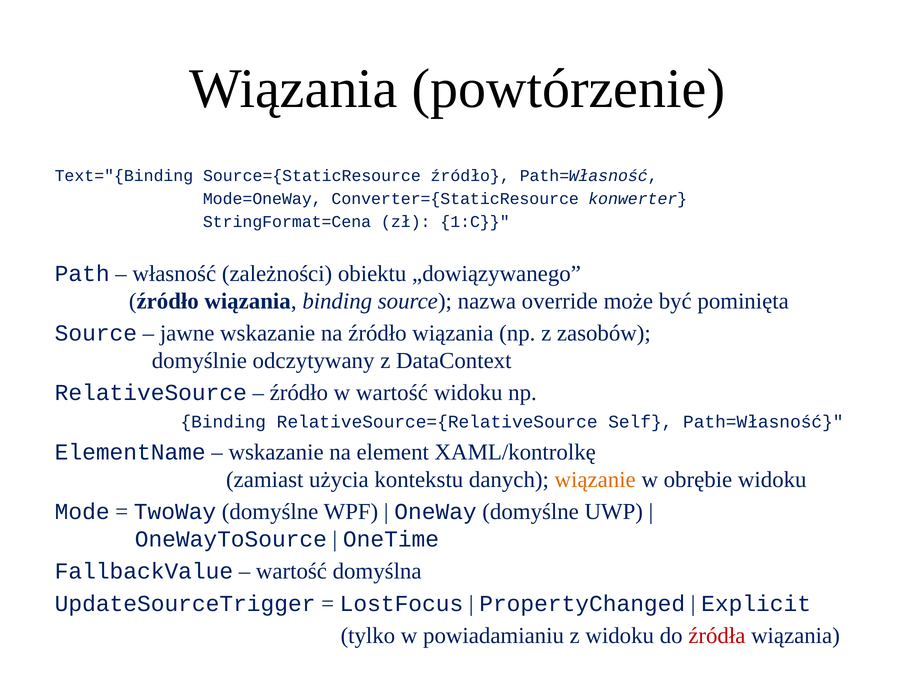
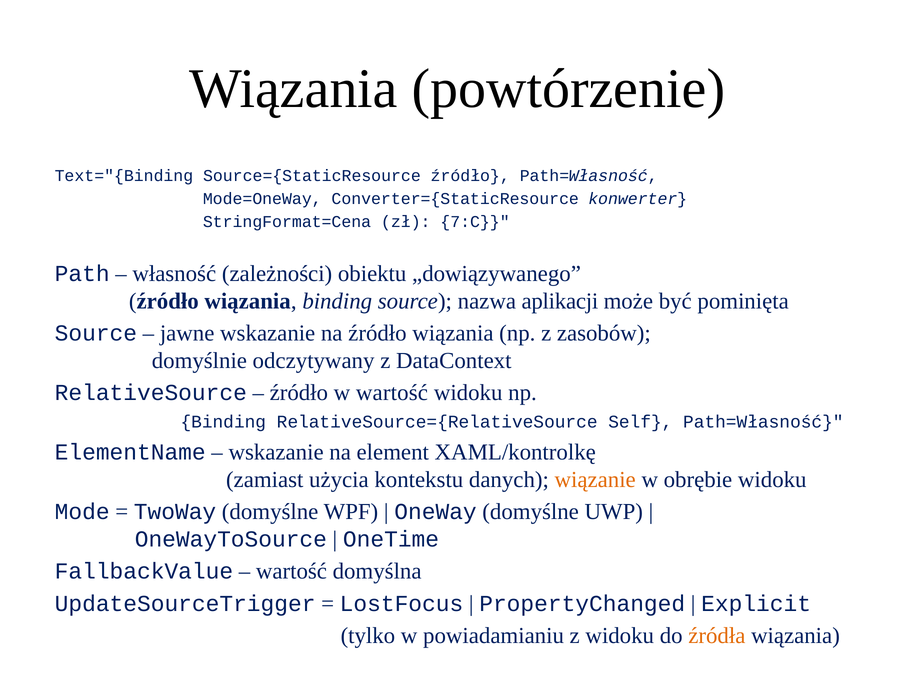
1:C: 1:C -> 7:C (475, 222)
override: override -> aplikacji (560, 301)
źródła colour: red -> orange (717, 635)
